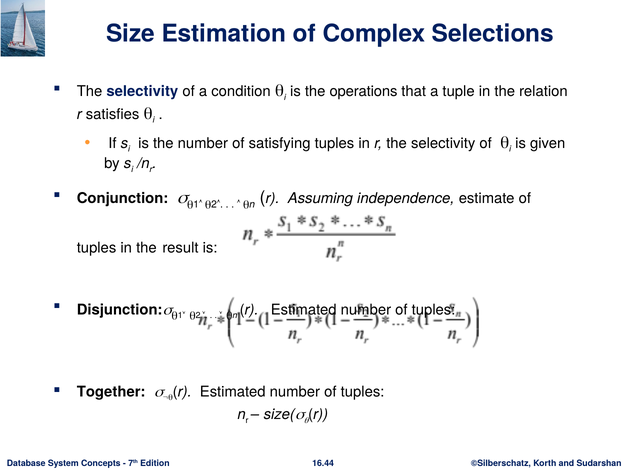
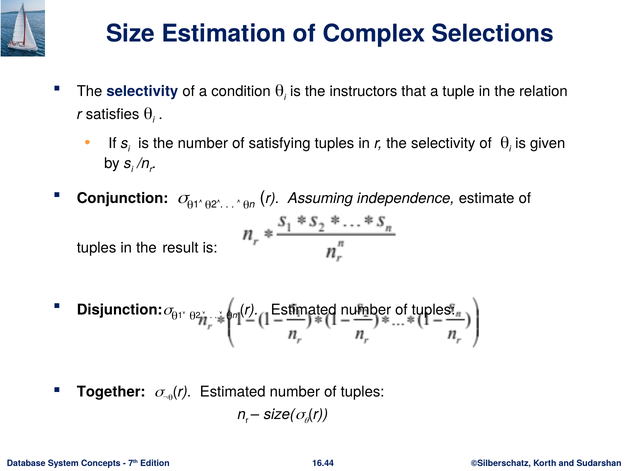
operations: operations -> instructors (363, 91)
